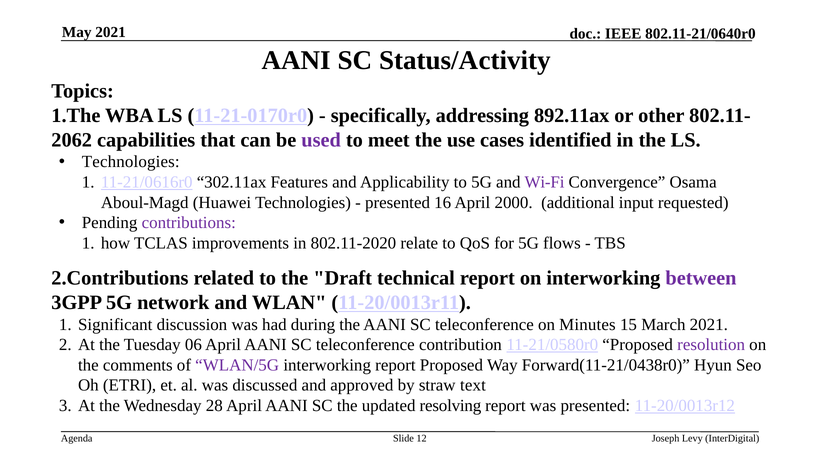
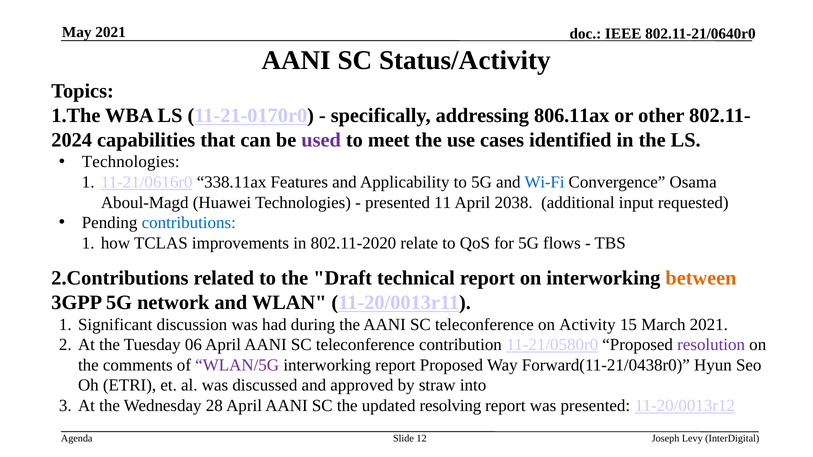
892.11ax: 892.11ax -> 806.11ax (572, 116)
2062: 2062 -> 2024 (72, 140)
302.11ax: 302.11ax -> 338.11ax (232, 182)
Wi-Fi colour: purple -> blue (545, 182)
16: 16 -> 11 (443, 203)
2000: 2000 -> 2038 (514, 203)
contributions colour: purple -> blue (189, 223)
between colour: purple -> orange (701, 278)
Minutes: Minutes -> Activity (587, 325)
text: text -> into (473, 386)
